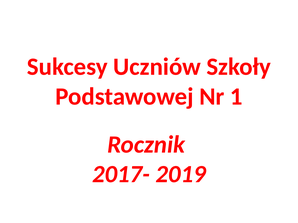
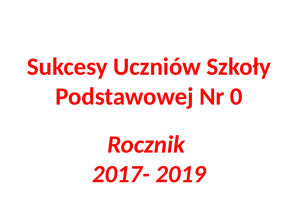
1: 1 -> 0 (236, 97)
